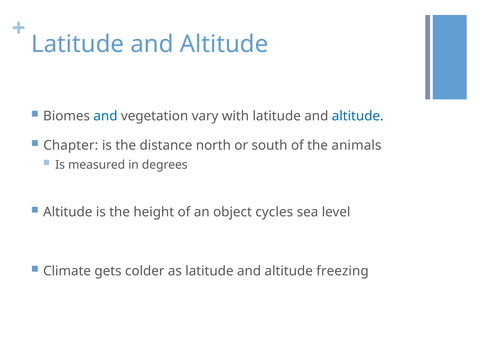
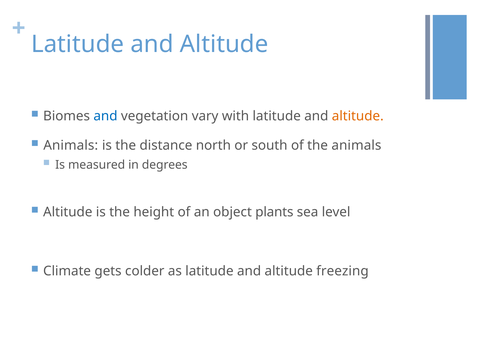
altitude colour: blue -> orange (358, 116)
Chapter: Chapter -> Animals (71, 145)
cycles: cycles -> plants (274, 212)
